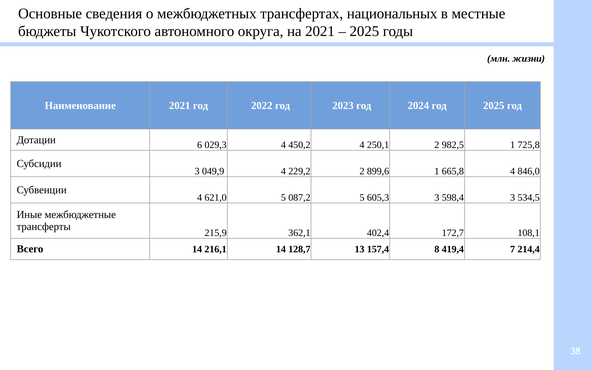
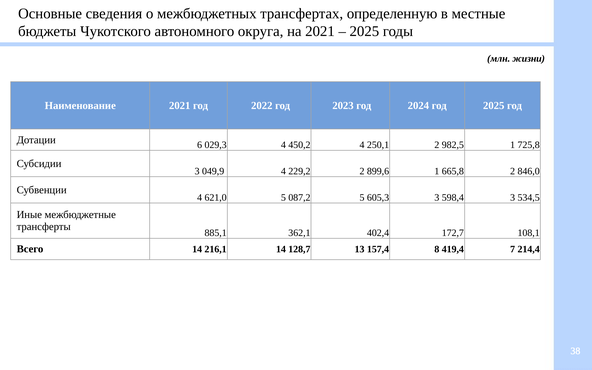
национальных: национальных -> определенную (392, 14)
665,8 4: 4 -> 2 (513, 171)
215,9: 215,9 -> 885,1 (216, 233)
